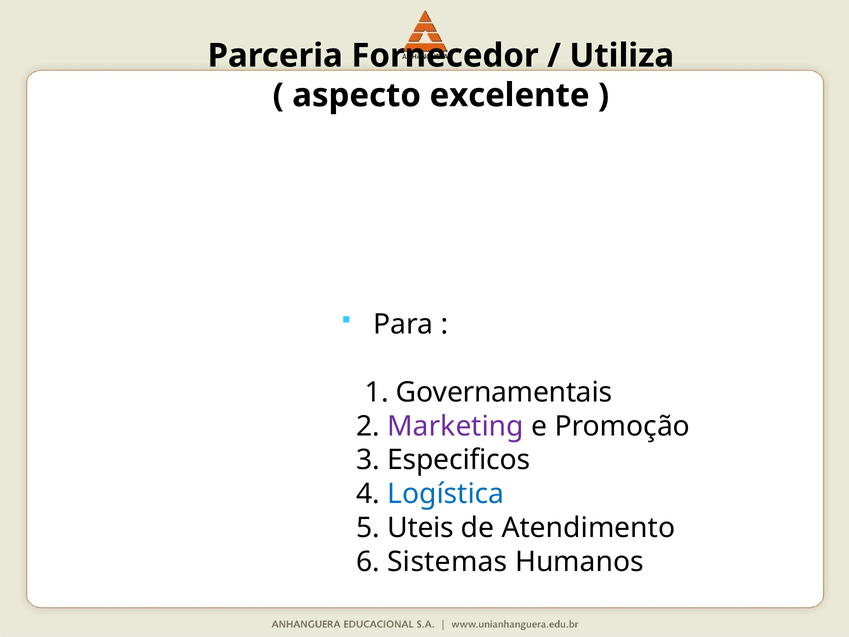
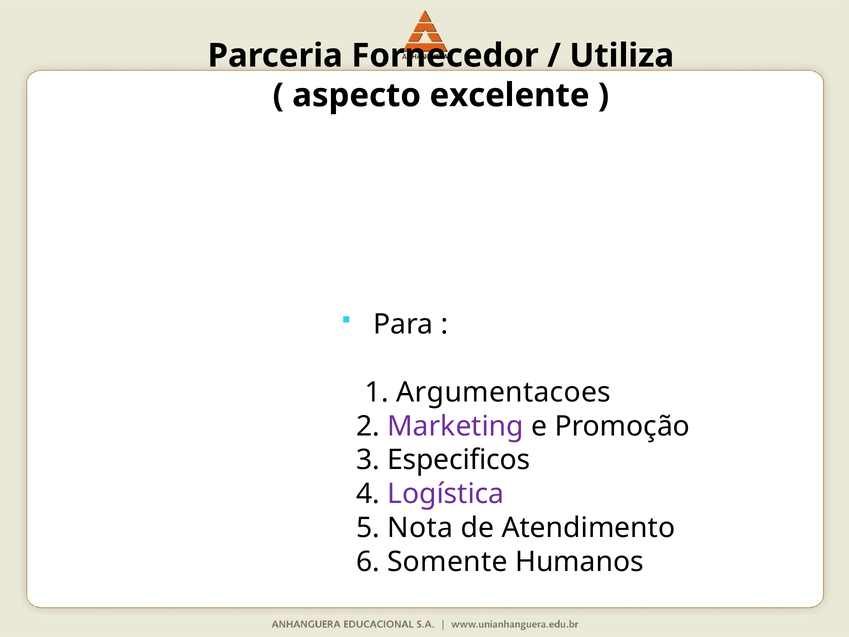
Governamentais: Governamentais -> Argumentacoes (504, 392)
Logística colour: blue -> purple (446, 494)
Uteis: Uteis -> Nota (420, 528)
Sistemas: Sistemas -> Somente (447, 562)
